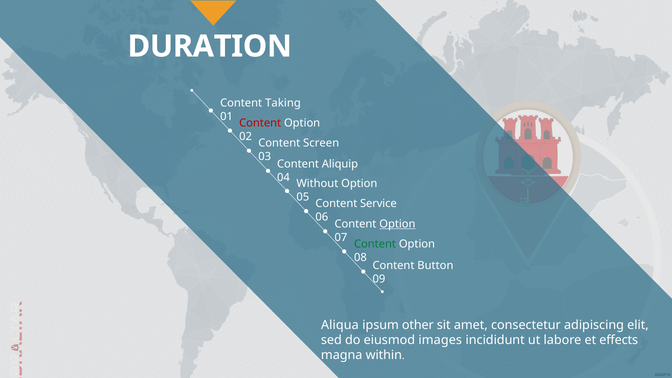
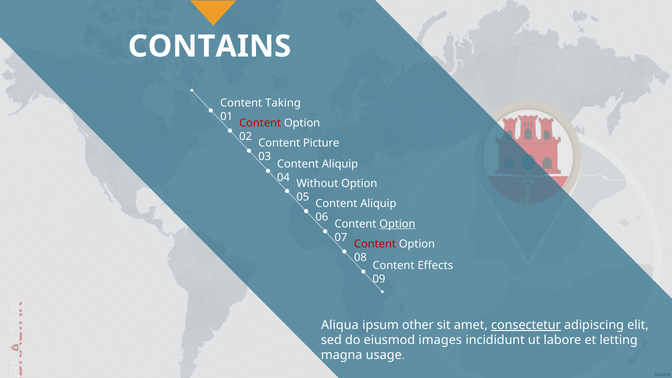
DURATION: DURATION -> CONTAINS (210, 46)
Screen: Screen -> Picture (321, 143)
Service: Service -> Aliquip (378, 204)
Content colour: green -> red (375, 244)
Button: Button -> Effects (435, 266)
consectetur underline: none -> present (526, 325)
effects: effects -> letting (619, 340)
within: within -> usage (384, 355)
